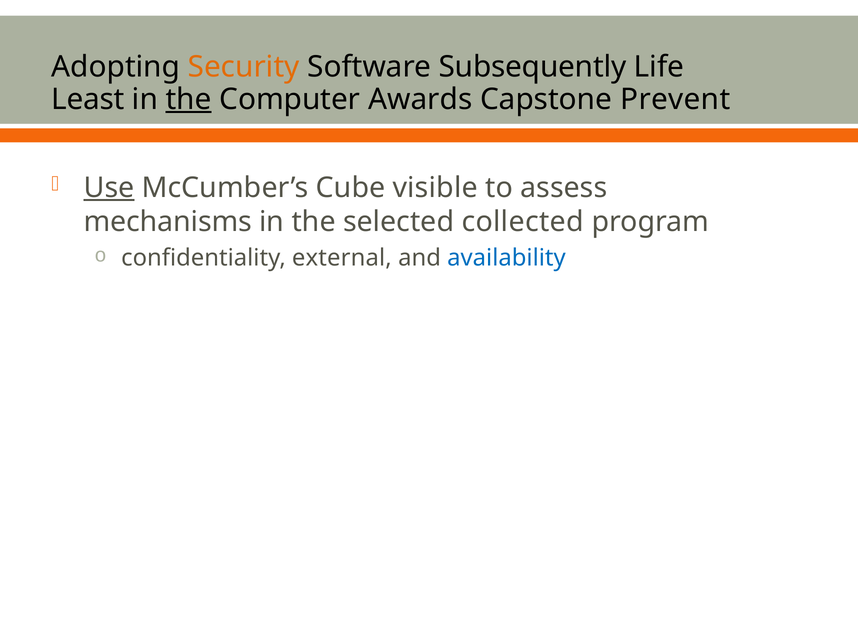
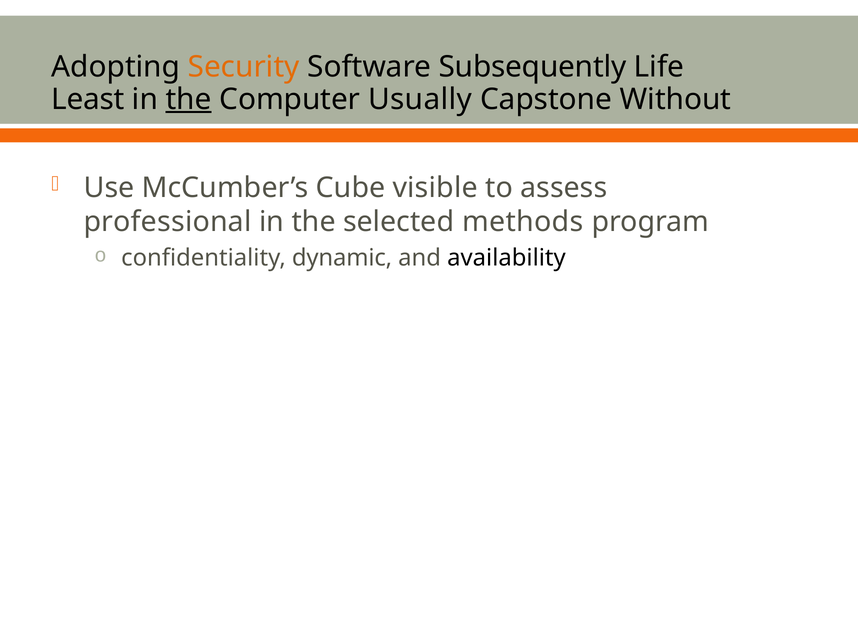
Awards: Awards -> Usually (420, 99)
Prevent: Prevent -> Without (675, 99)
Use underline: present -> none (109, 188)
mechanisms: mechanisms -> professional (168, 222)
collected: collected -> methods (523, 222)
external: external -> dynamic (342, 258)
availability colour: blue -> black (506, 258)
